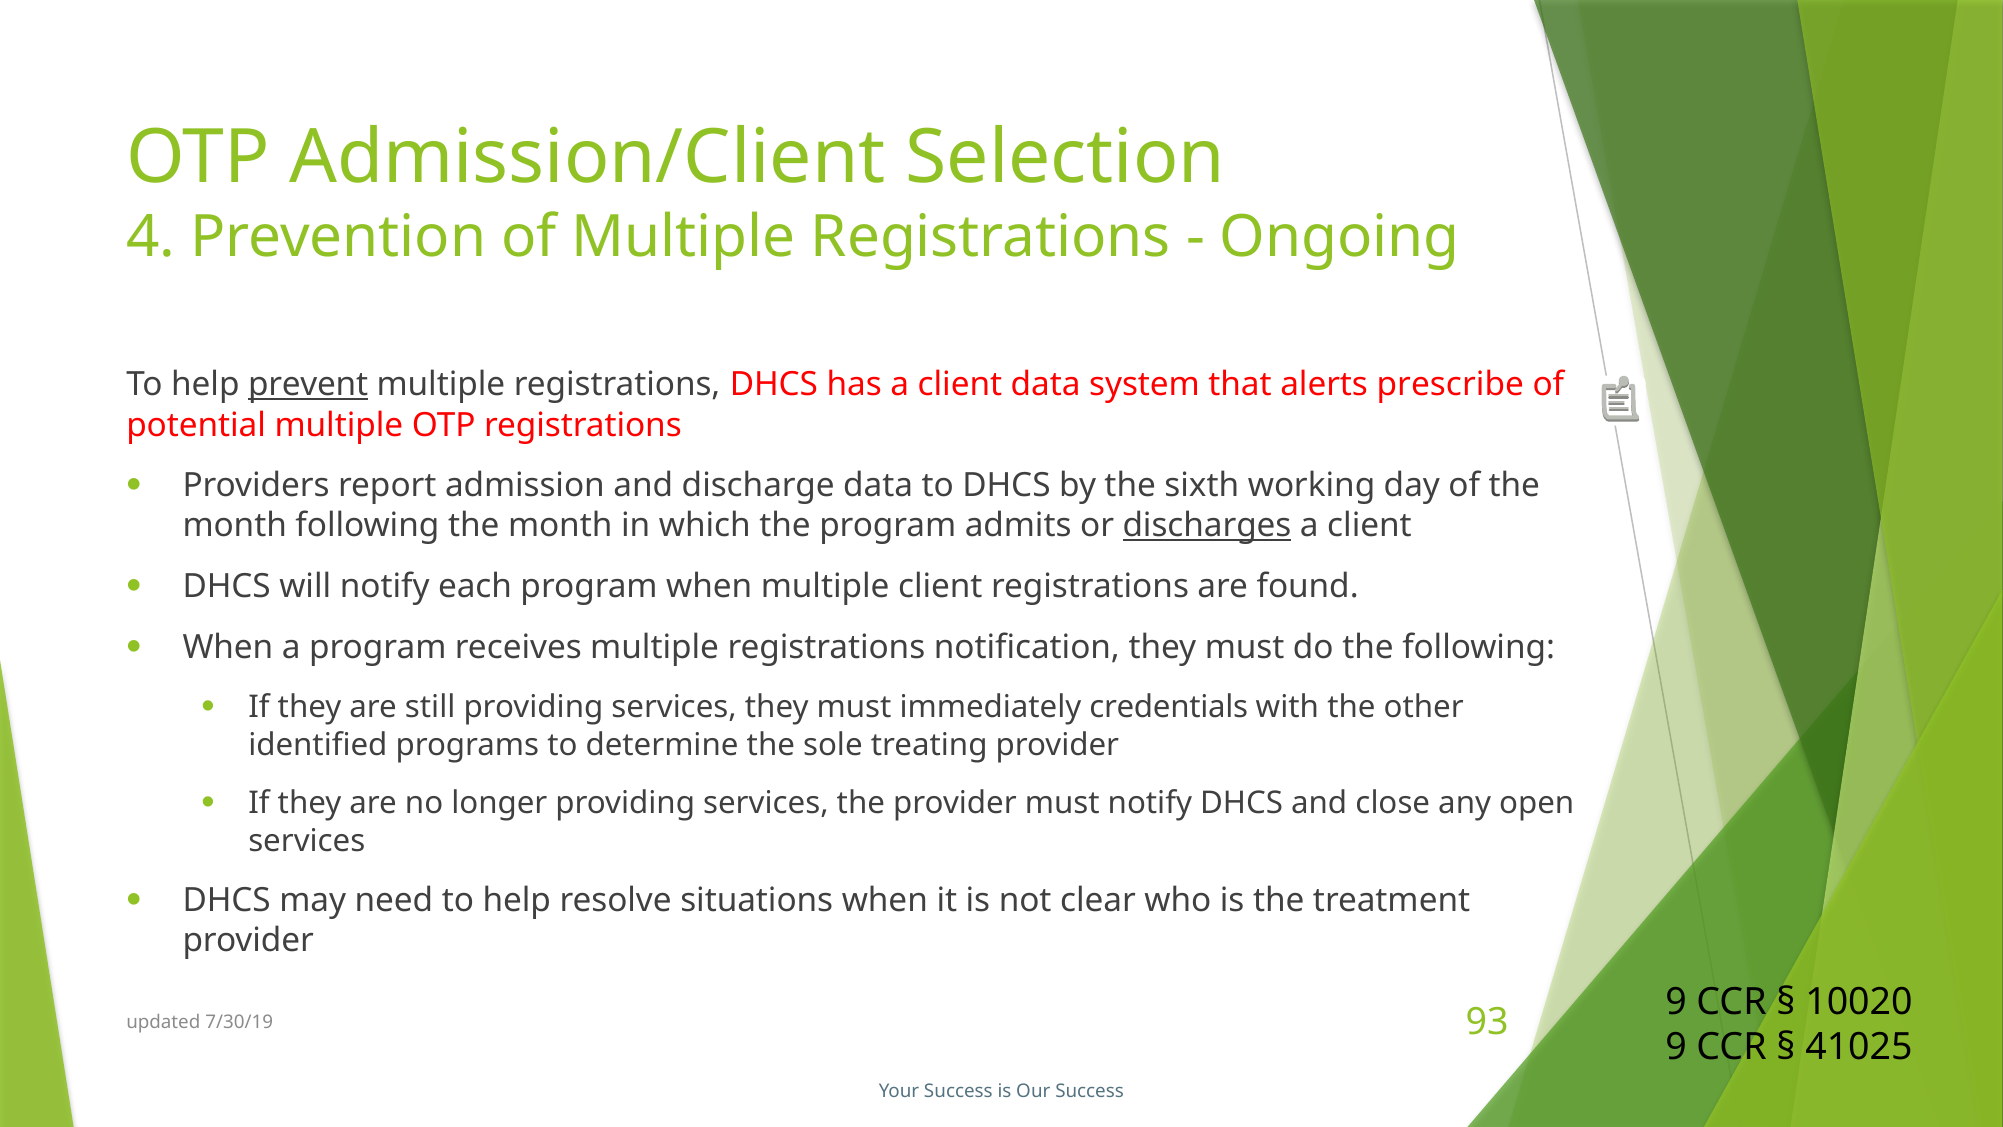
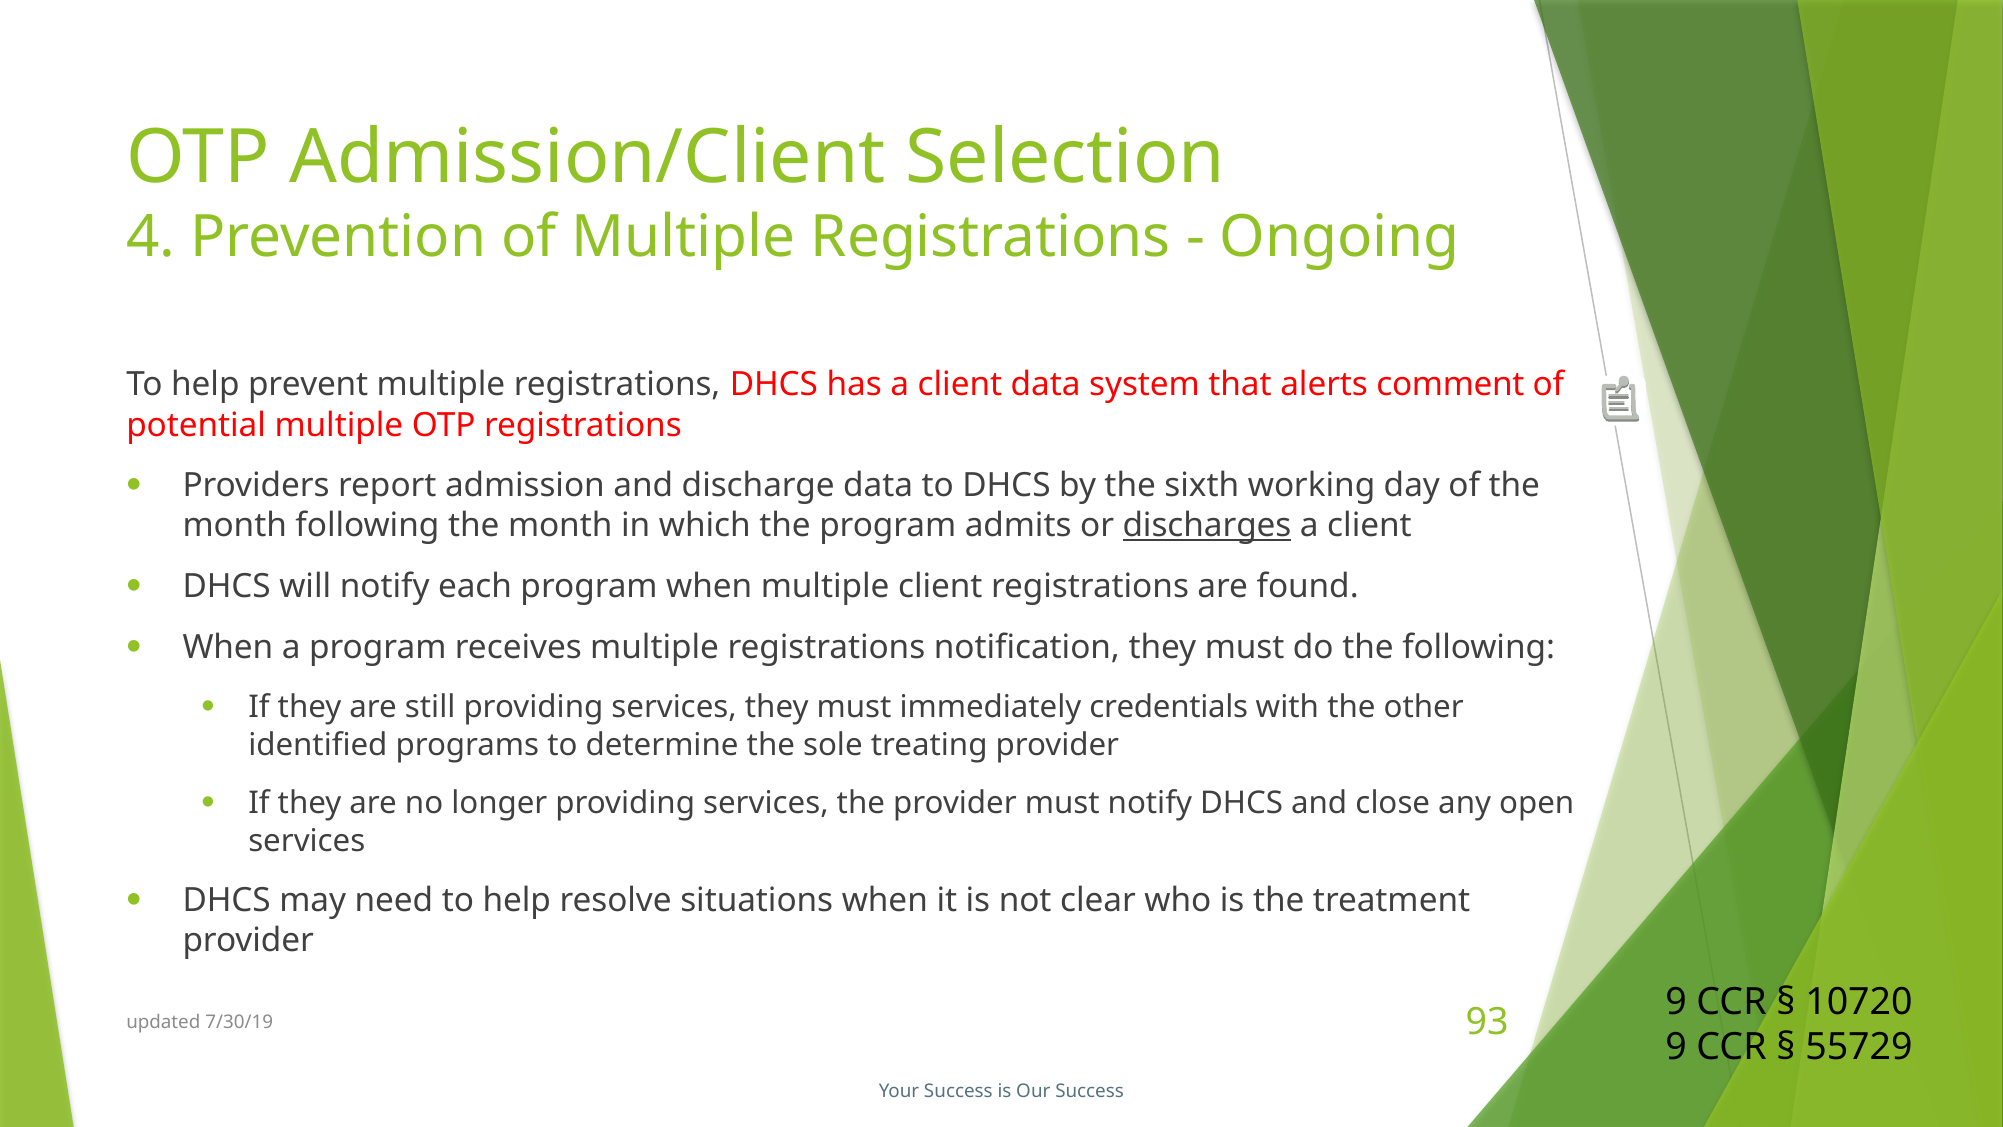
prevent underline: present -> none (308, 385)
prescribe: prescribe -> comment (1450, 385)
10020: 10020 -> 10720 (1859, 1002)
41025: 41025 -> 55729 (1859, 1047)
